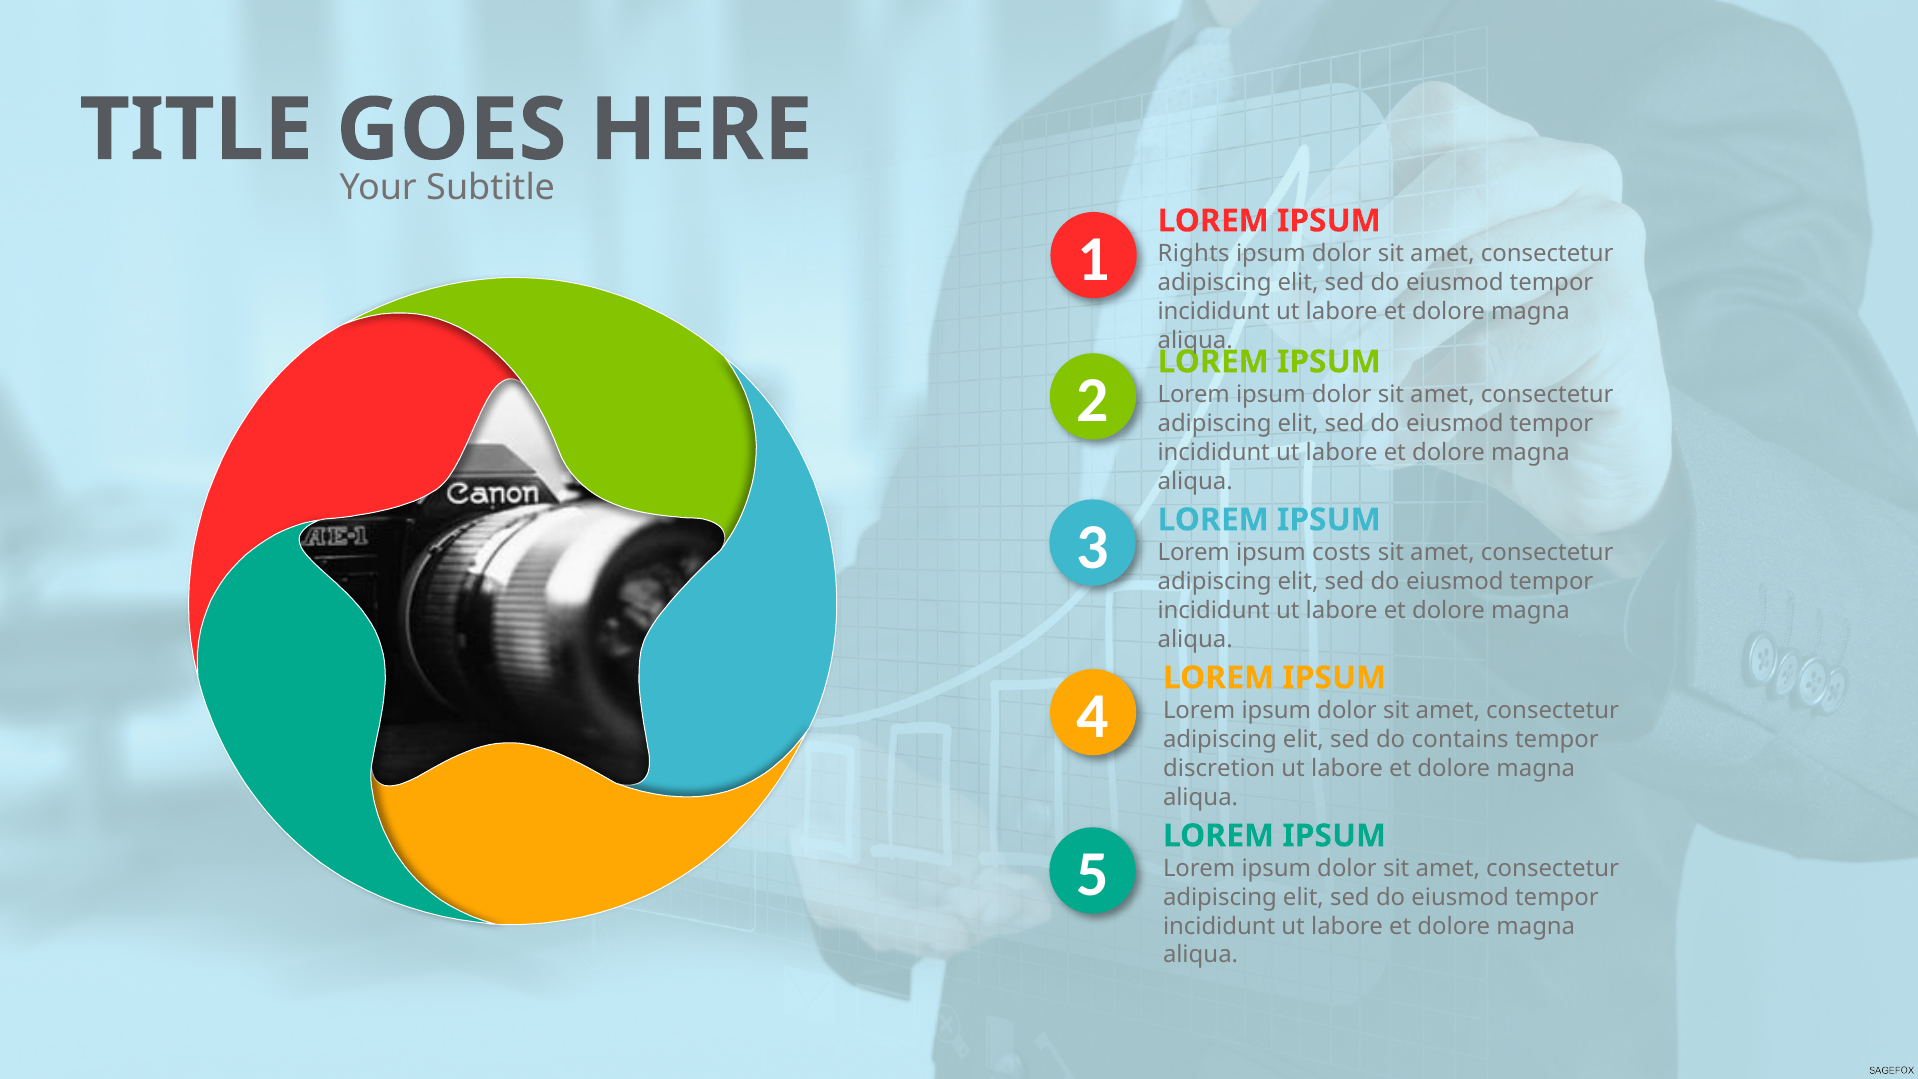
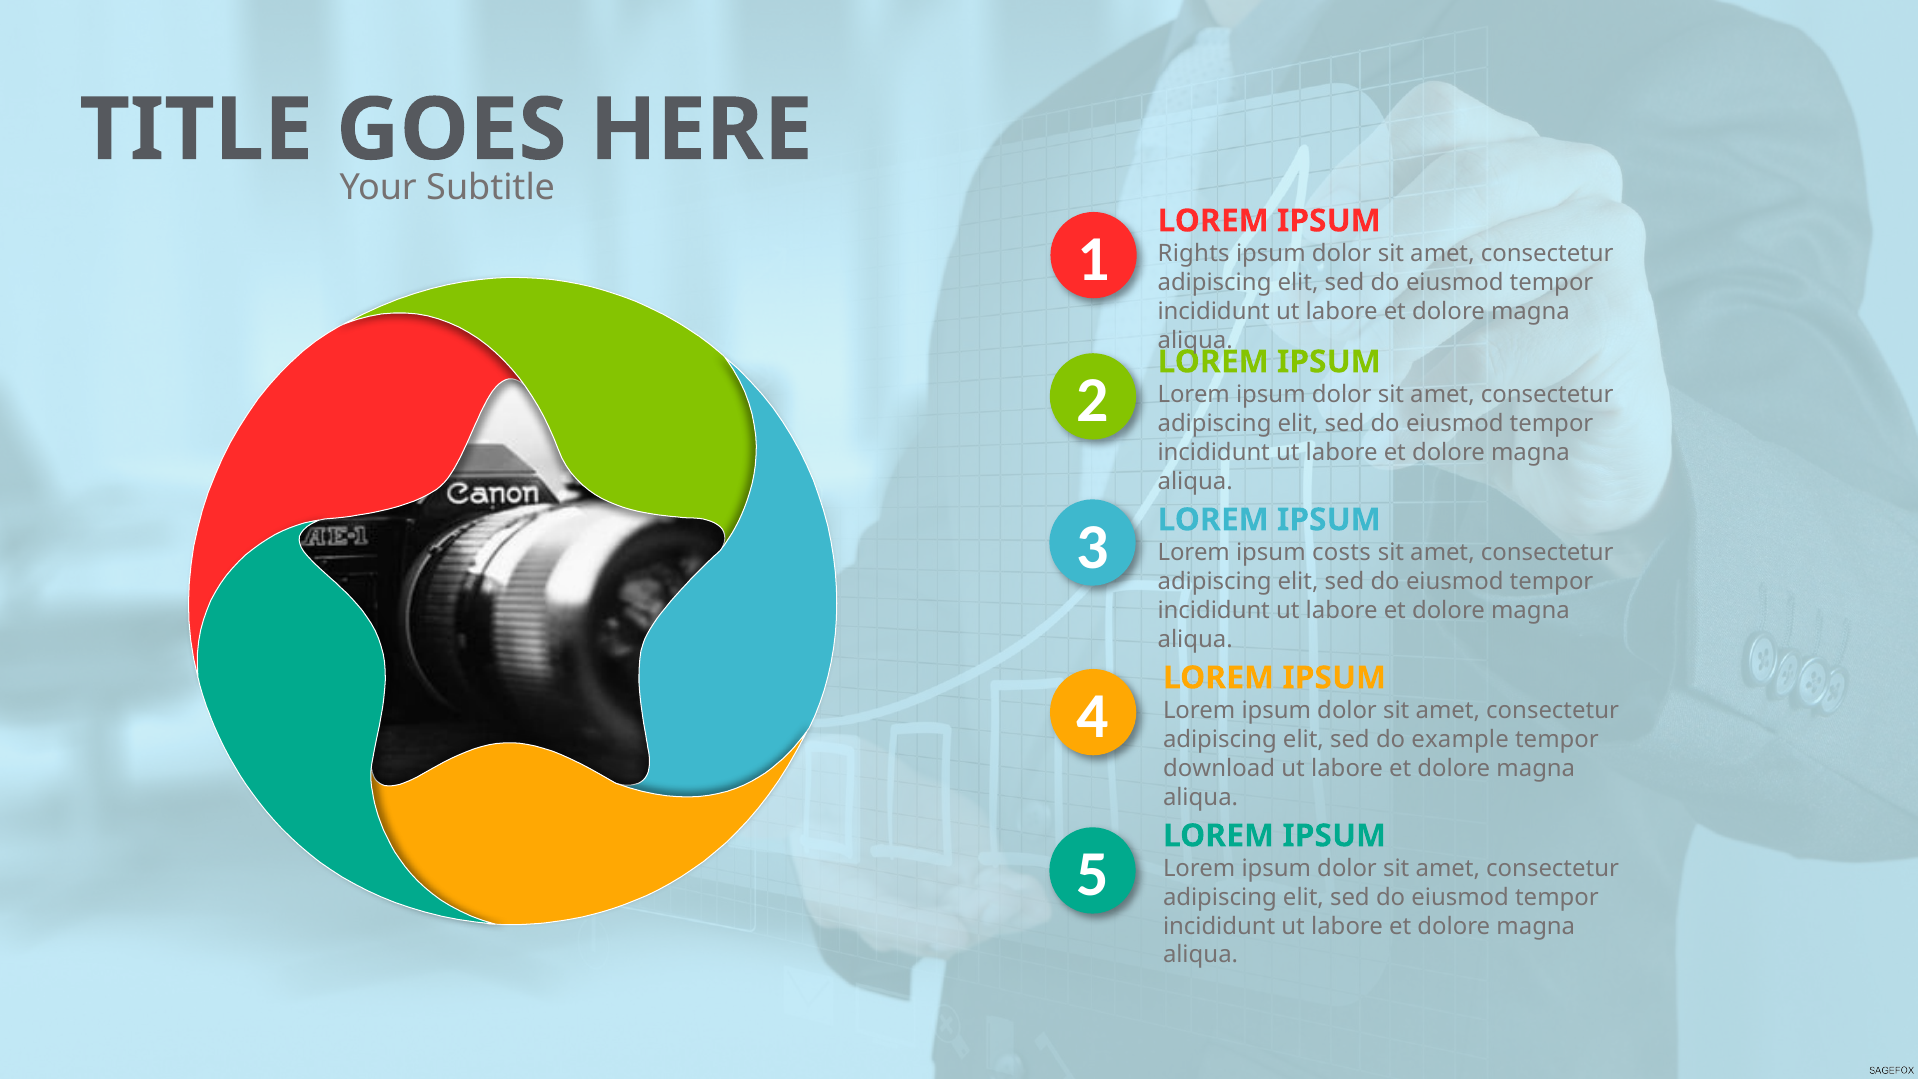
contains: contains -> example (1460, 739)
discretion: discretion -> download (1219, 768)
